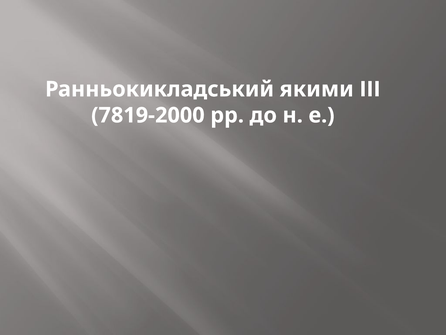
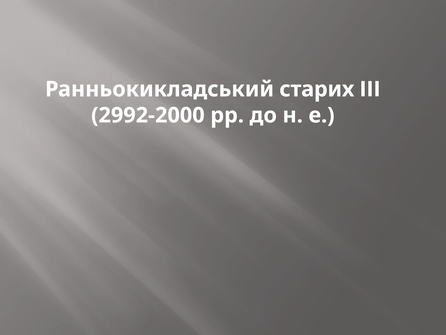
якими: якими -> старих (317, 89)
7819-2000: 7819-2000 -> 2992-2000 (148, 115)
